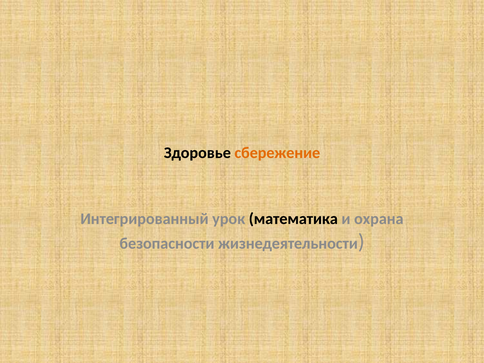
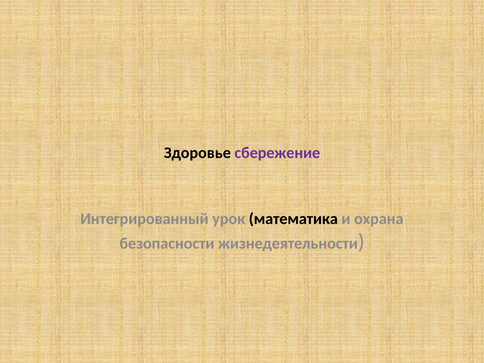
сбережение colour: orange -> purple (277, 153)
